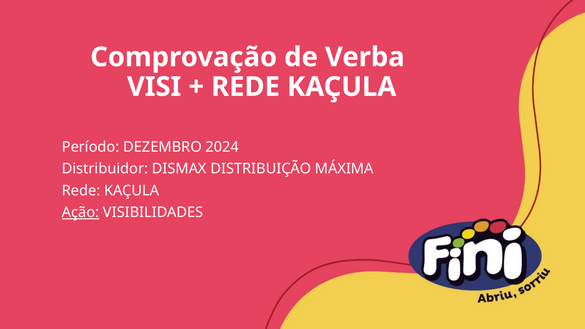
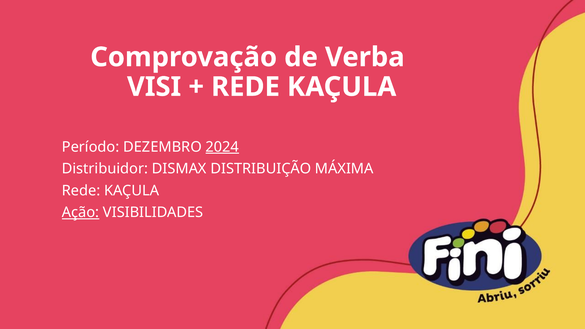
2024 underline: none -> present (222, 147)
